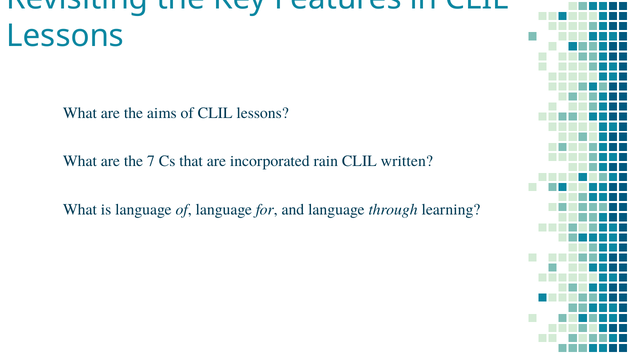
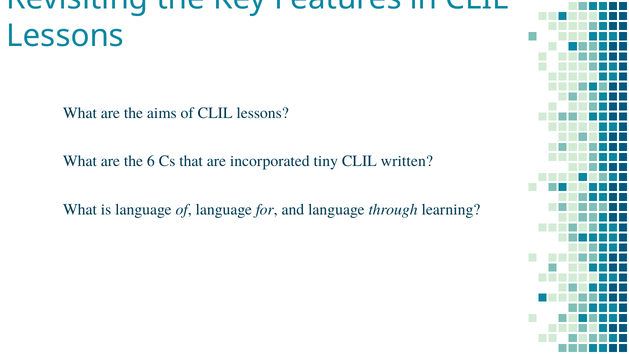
7: 7 -> 6 (151, 161)
rain: rain -> tiny (326, 161)
